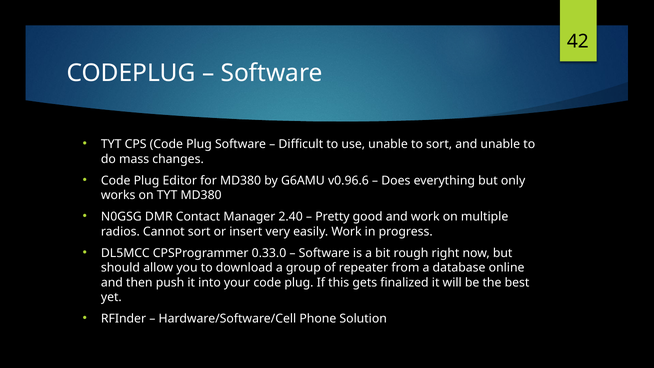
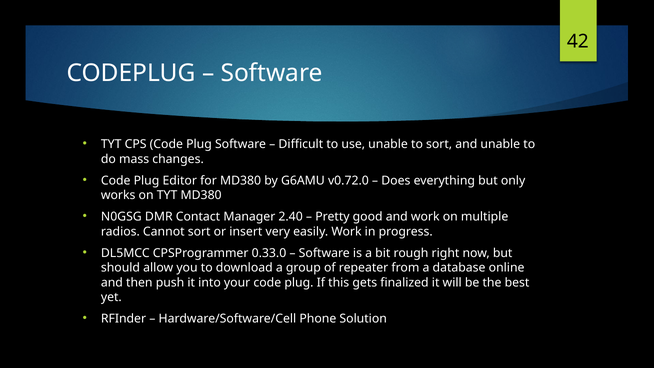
v0.96.6: v0.96.6 -> v0.72.0 (348, 181)
